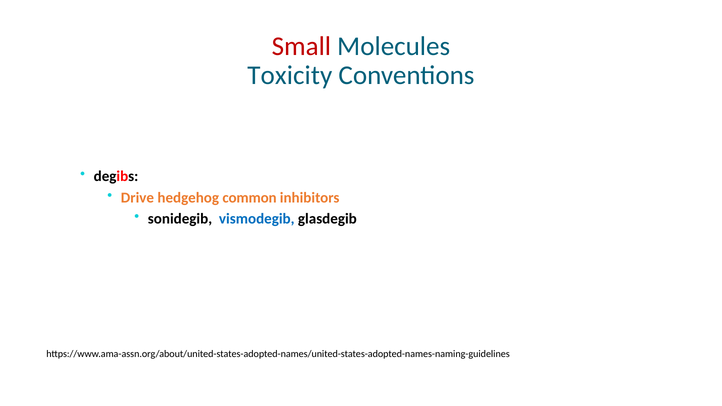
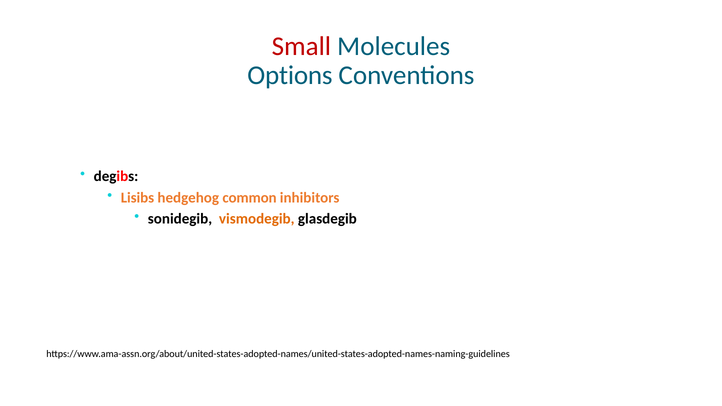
Toxicity: Toxicity -> Options (290, 76)
Drive: Drive -> Lisibs (137, 198)
vismodegib colour: blue -> orange (257, 219)
